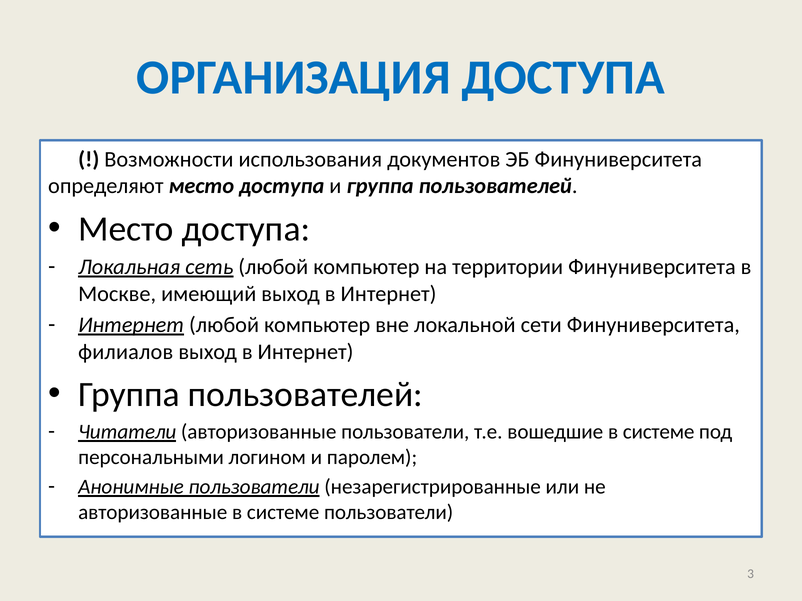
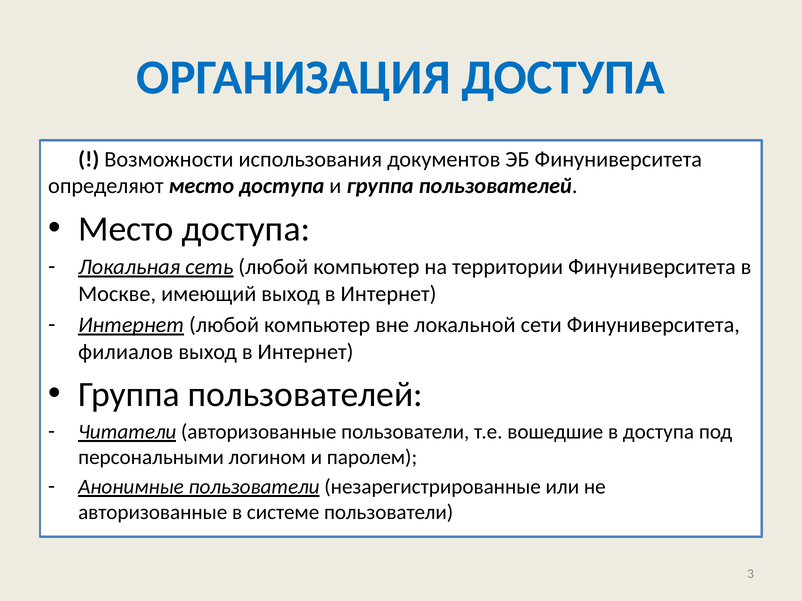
вошедшие в системе: системе -> доступа (658, 432)
